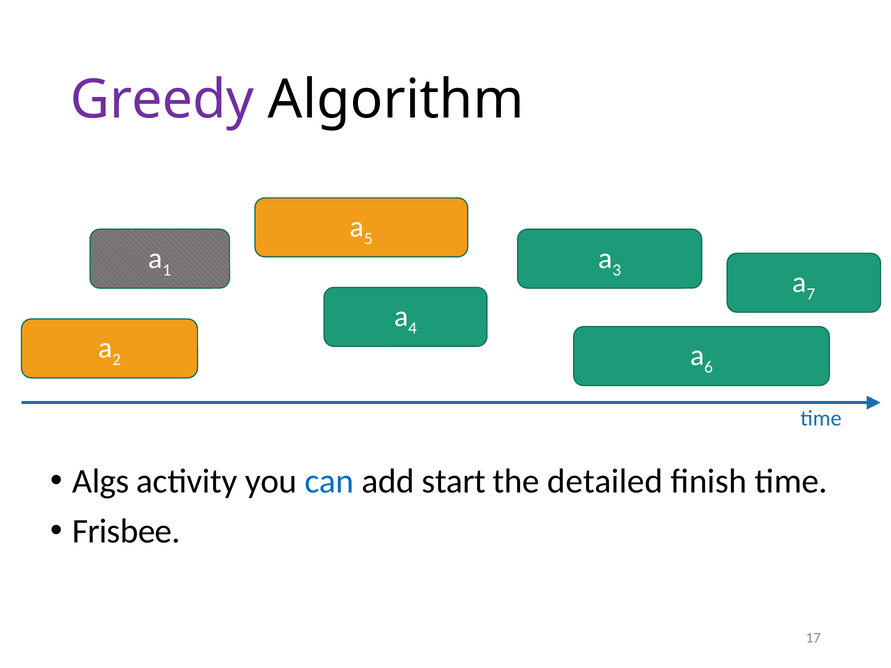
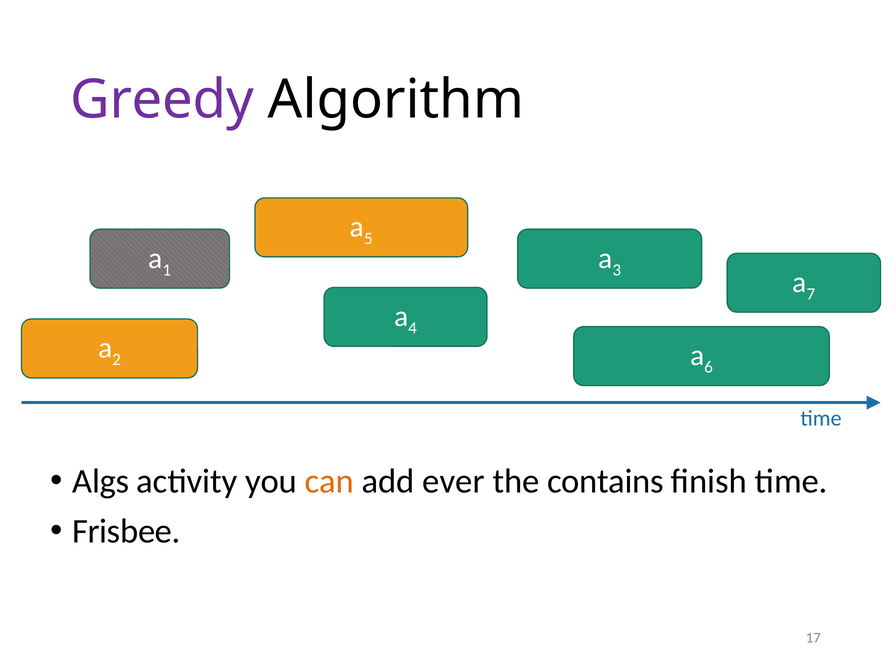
can colour: blue -> orange (329, 482)
start: start -> ever (454, 482)
detailed: detailed -> contains (605, 482)
